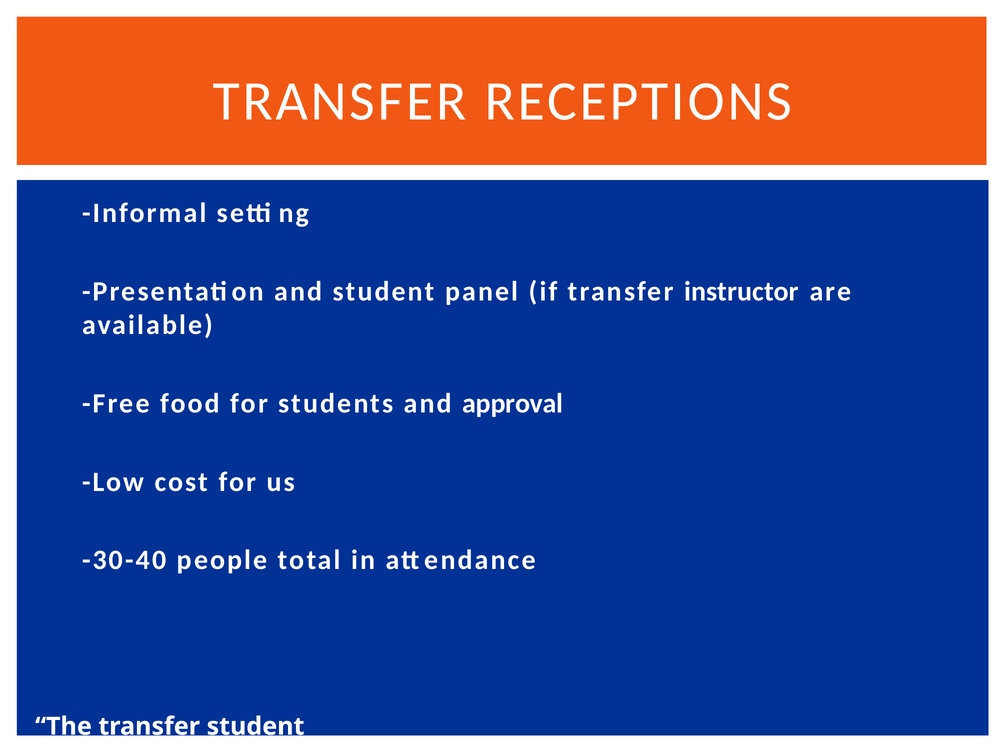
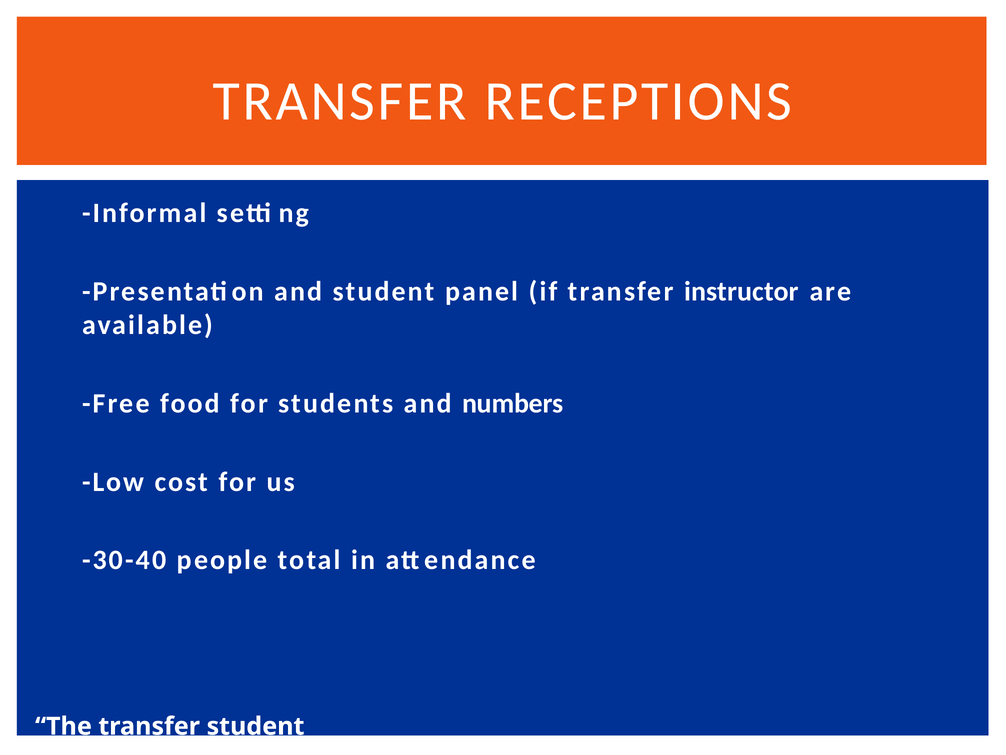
approval: approval -> numbers (513, 403)
